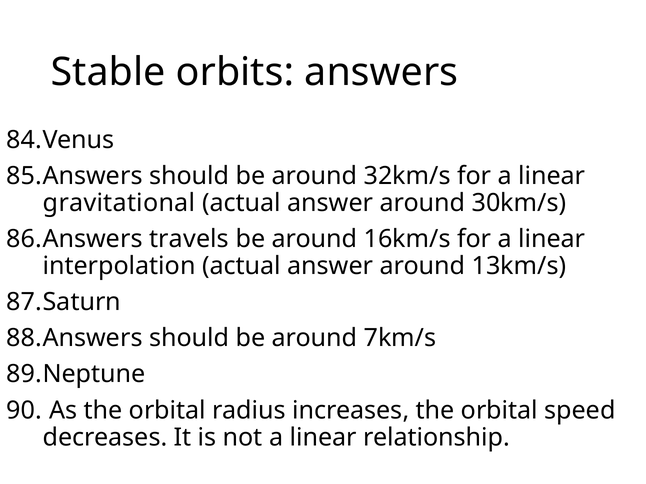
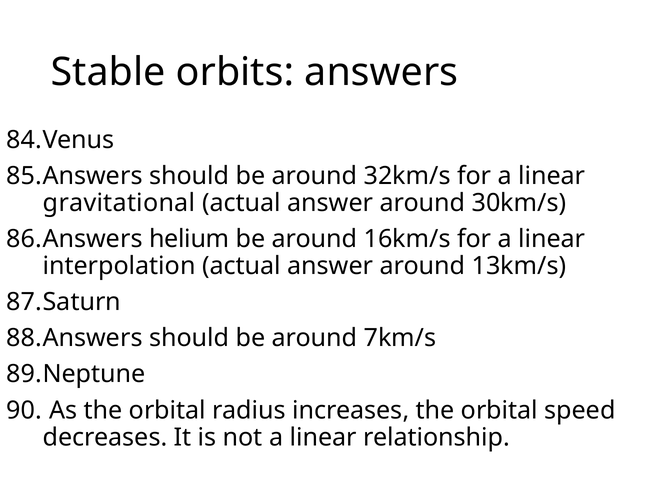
travels: travels -> helium (189, 239)
